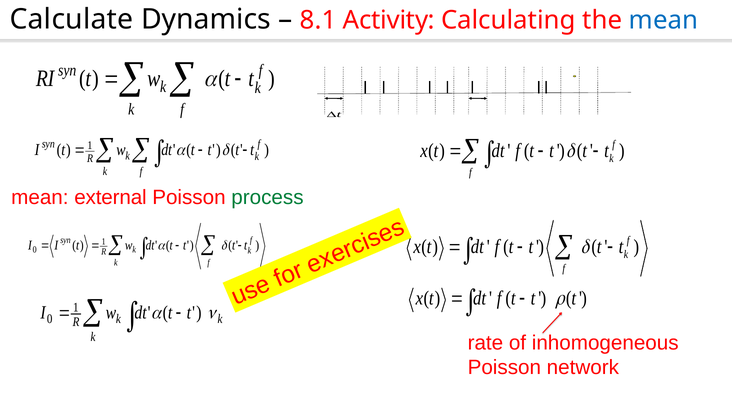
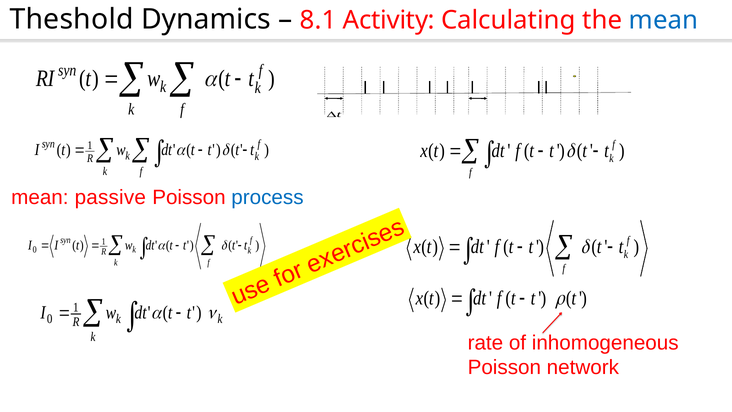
Calculate: Calculate -> Theshold (72, 19)
external: external -> passive (110, 197)
process colour: green -> blue (267, 197)
